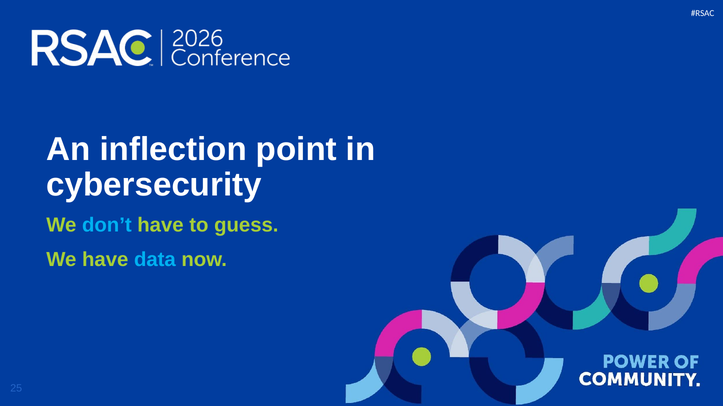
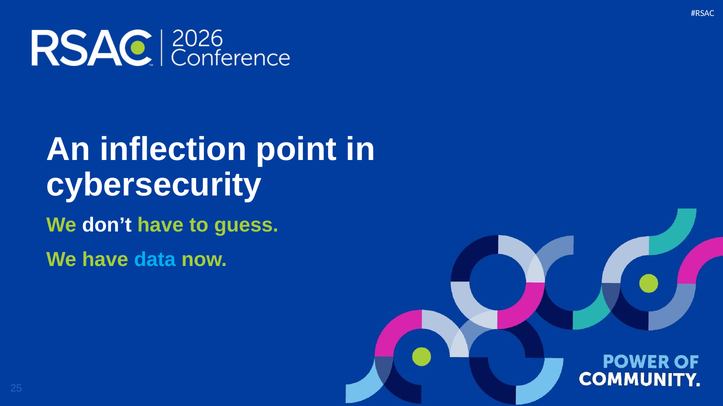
don’t colour: light blue -> white (107, 225)
